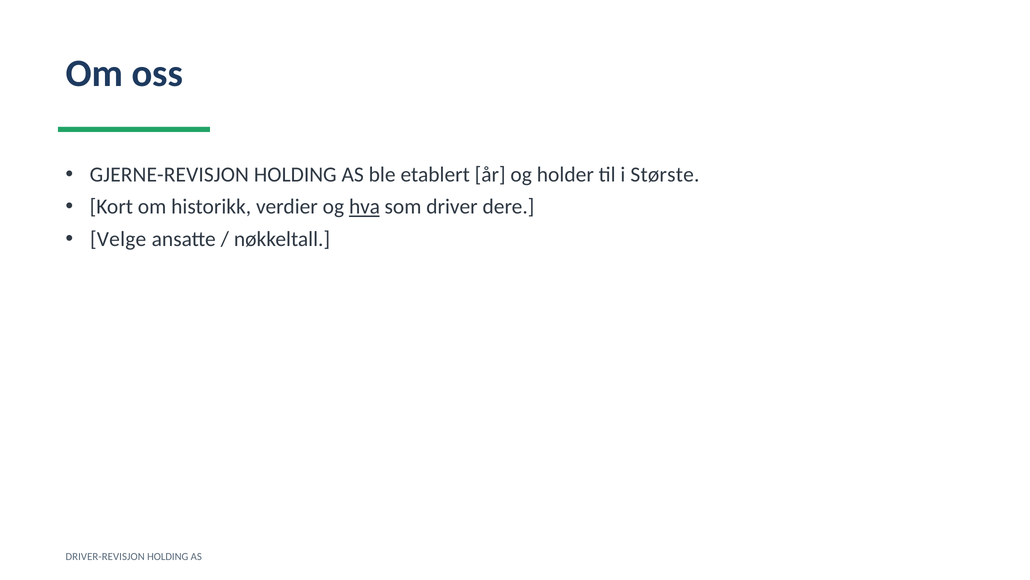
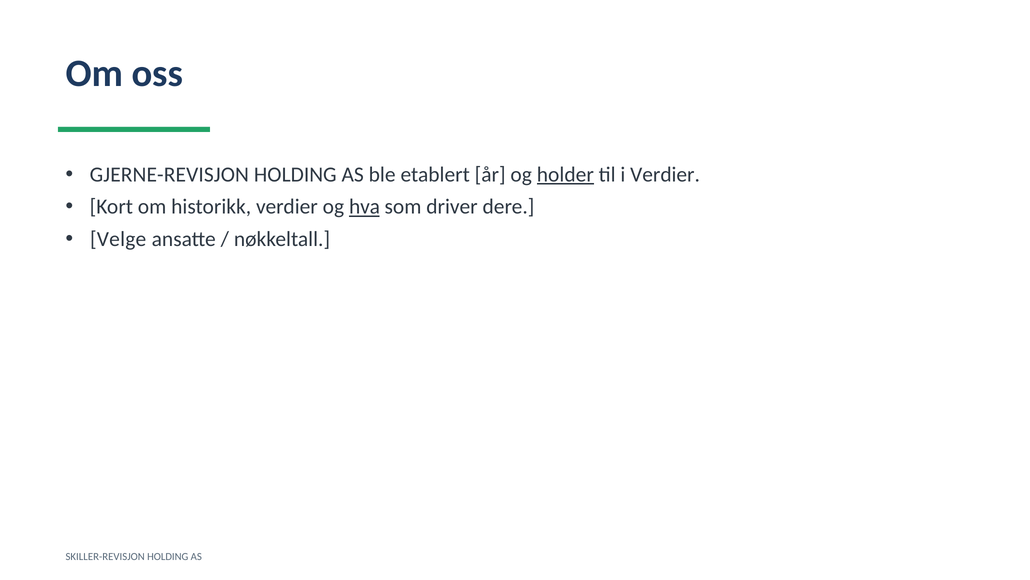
holder underline: none -> present (565, 174)
i Største: Største -> Verdier (665, 174)
DRIVER-REVISJON: DRIVER-REVISJON -> SKILLER-REVISJON (105, 556)
